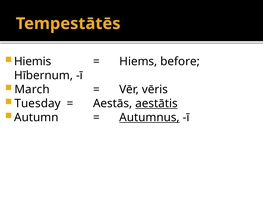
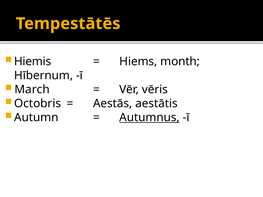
before: before -> month (180, 62)
Tuesday: Tuesday -> Octobris (38, 104)
aestātis underline: present -> none (156, 104)
